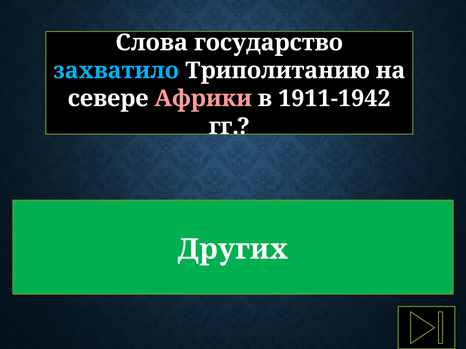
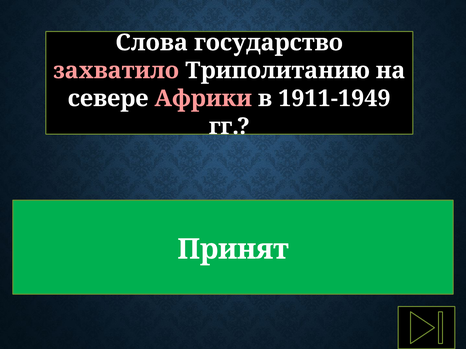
захватило colour: light blue -> pink (116, 71)
1911-1942: 1911-1942 -> 1911-1949 (334, 99)
Других: Других -> Принят (233, 250)
